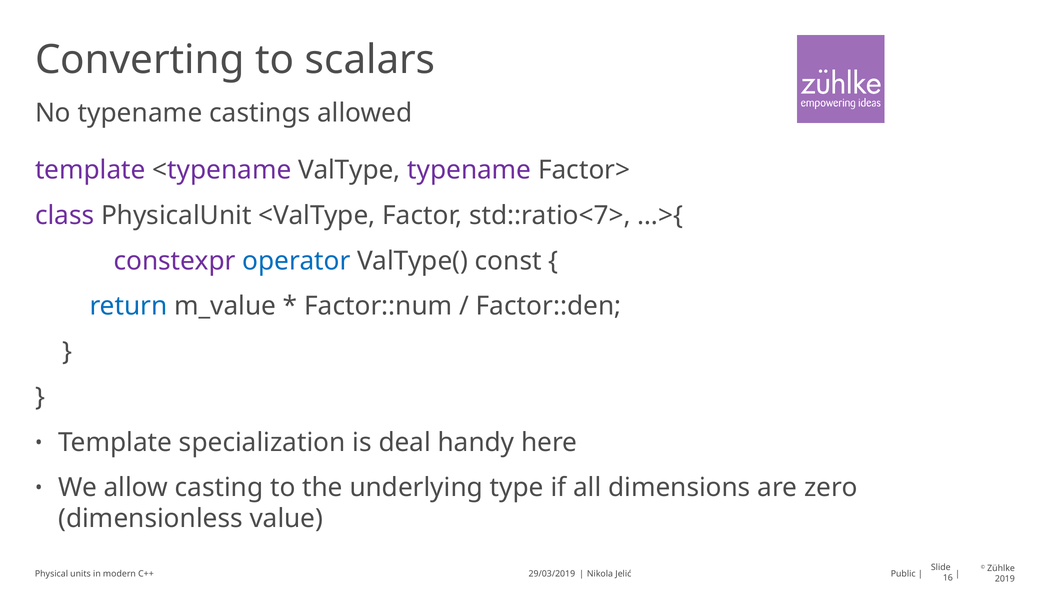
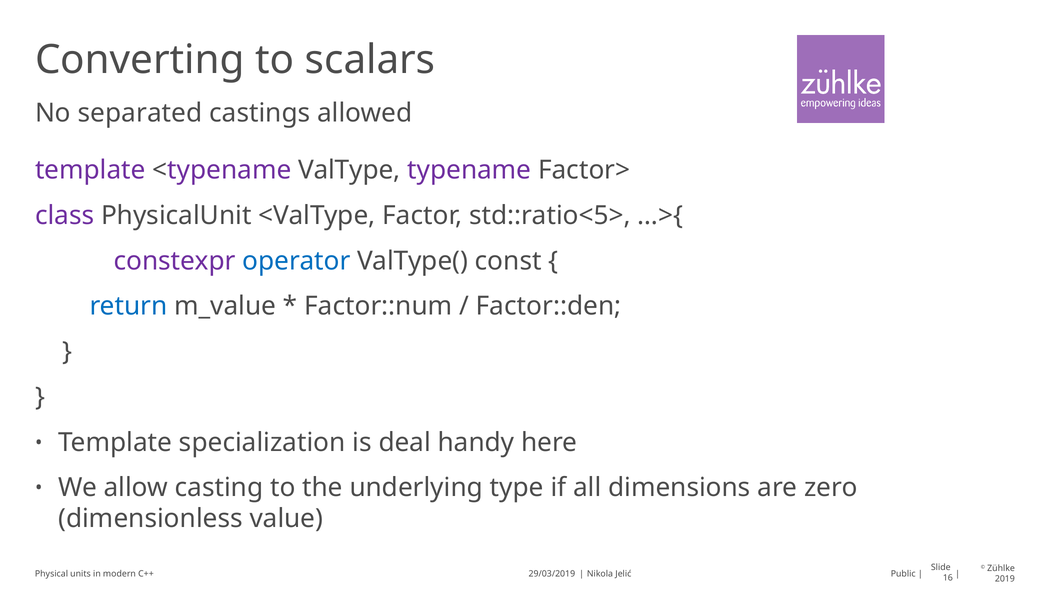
No typename: typename -> separated (140, 113)
std::ratio<7>: std::ratio<7> -> std::ratio<5> (550, 215)
